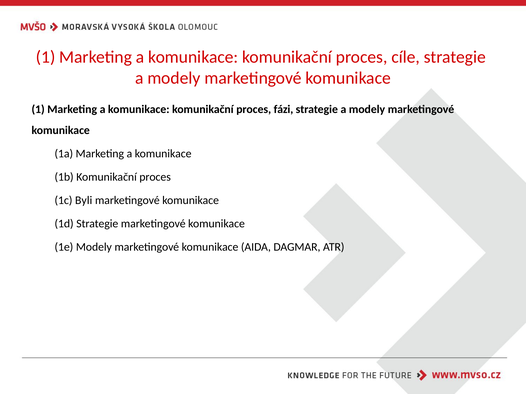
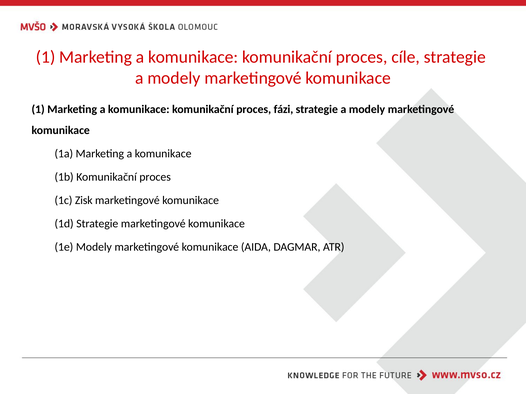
Byli: Byli -> Zisk (84, 200)
